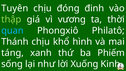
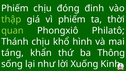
Tuyên: Tuyên -> Phiếm (15, 8)
vì vương: vương -> phiếm (72, 19)
quan colour: light blue -> light green (12, 31)
xanh: xanh -> khẩn (41, 53)
Phiếm: Phiếm -> Thông (111, 53)
